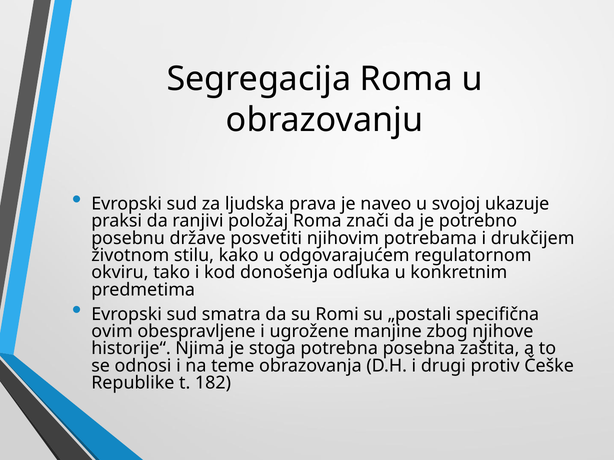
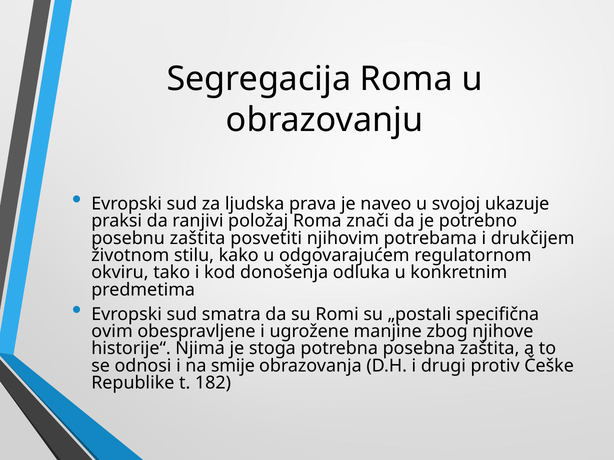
posebnu države: države -> zaštita (198, 238)
teme: teme -> smije (233, 366)
